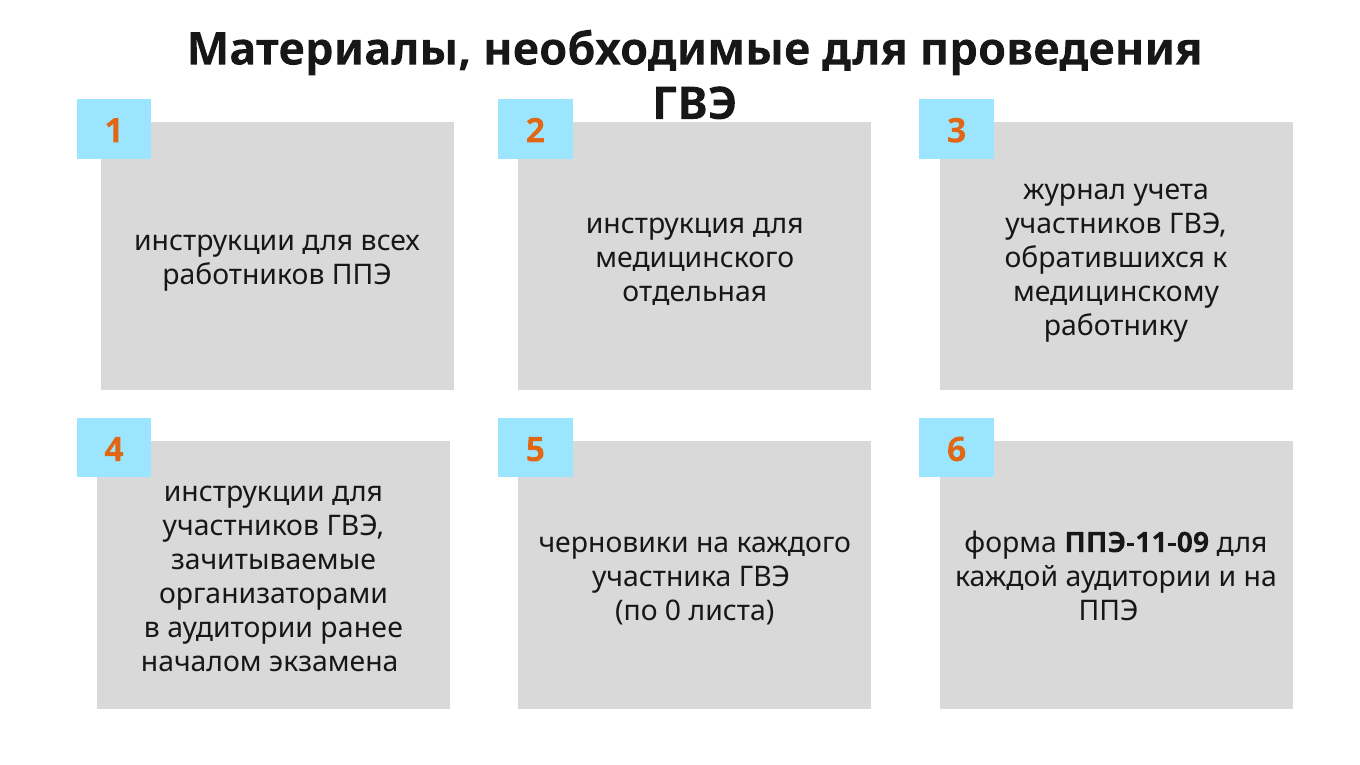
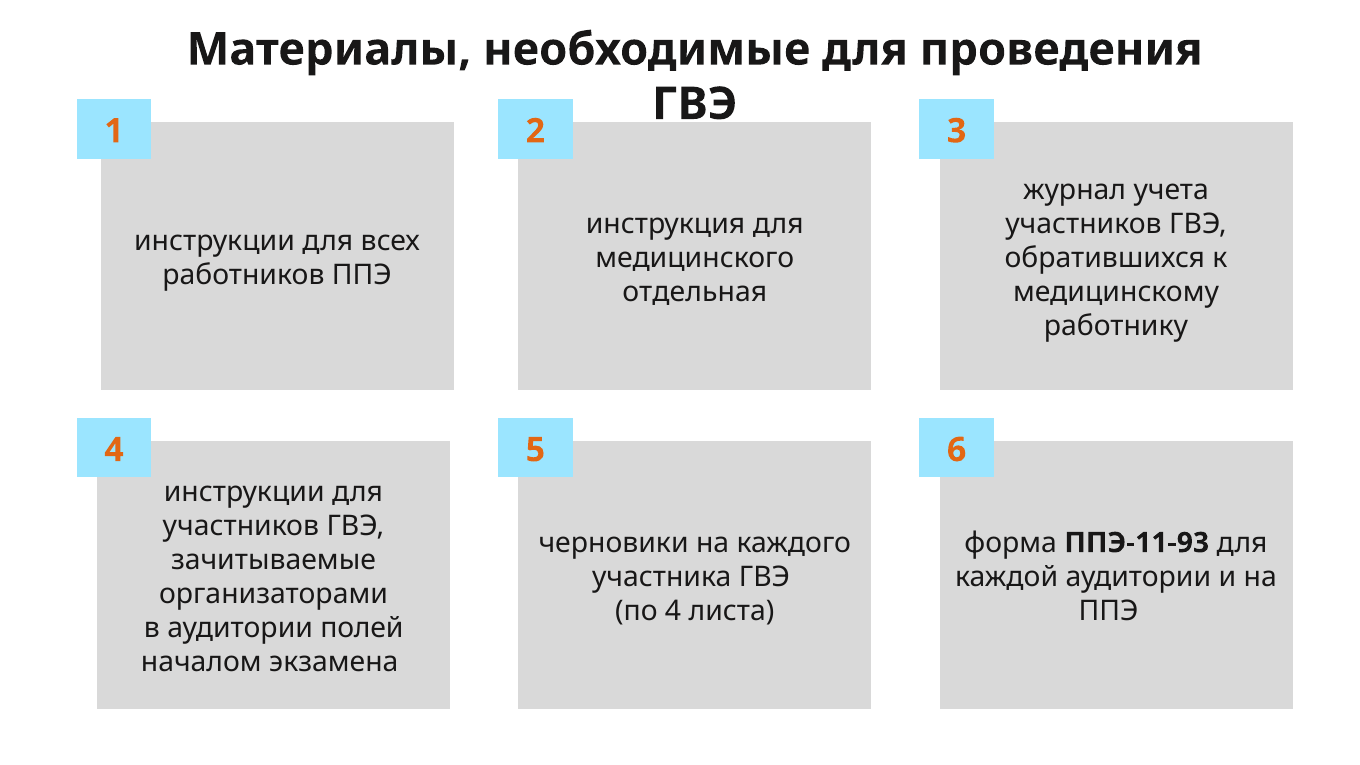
ППЭ-11-09: ППЭ-11-09 -> ППЭ-11-93 (1137, 543)
по 0: 0 -> 4 (673, 611)
ранее: ранее -> полей (362, 628)
